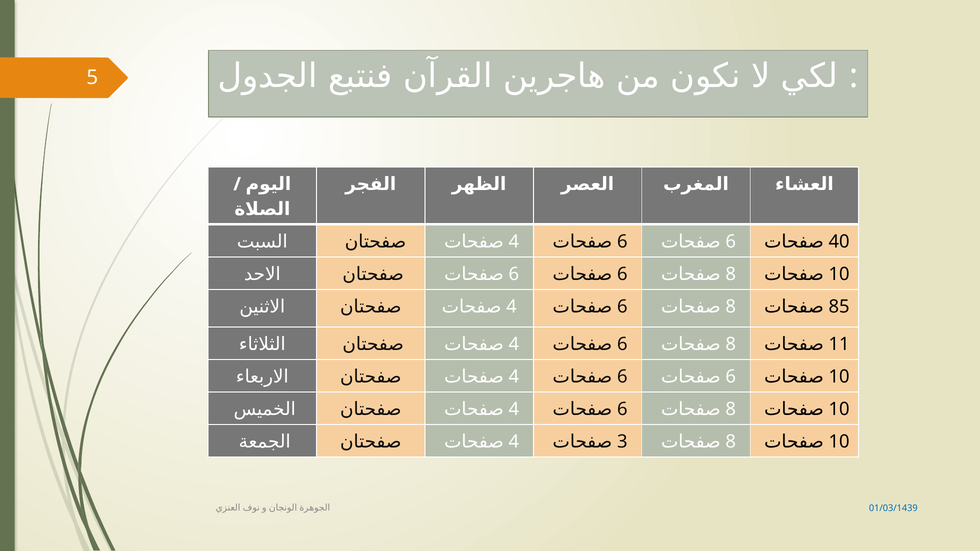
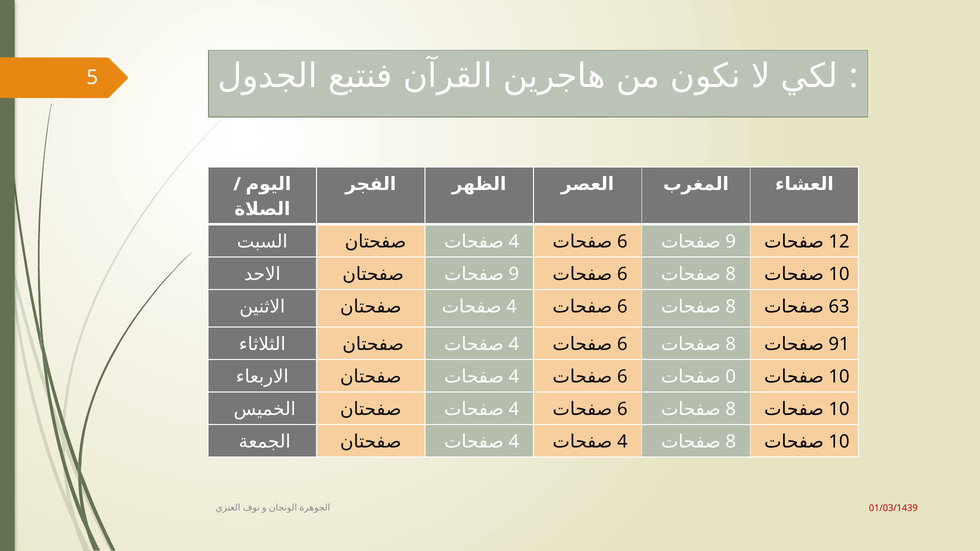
6: 6 -> 9 (731, 242)
40: 40 -> 12 (839, 242)
6: 6 -> 9 (514, 274)
85: 85 -> 63 (839, 307)
11: 11 -> 91 (839, 344)
6: 6 -> 0 (731, 377)
3: 3 -> 4 (622, 442)
01/03/1439 colour: blue -> red (893, 508)
